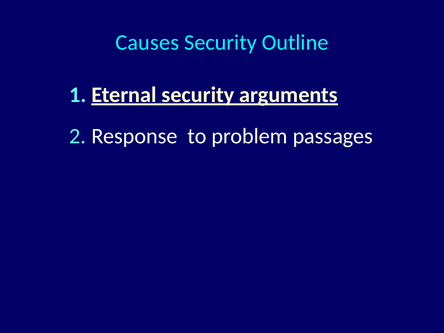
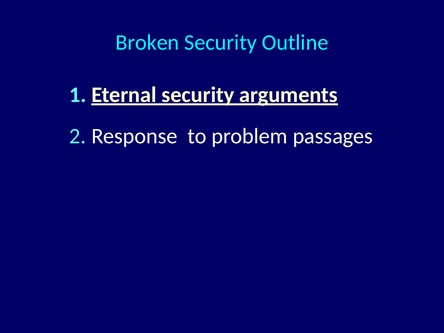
Causes: Causes -> Broken (147, 43)
